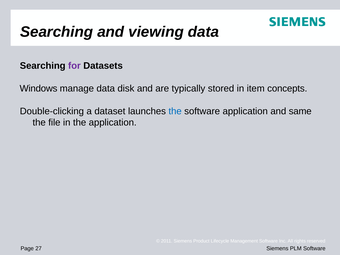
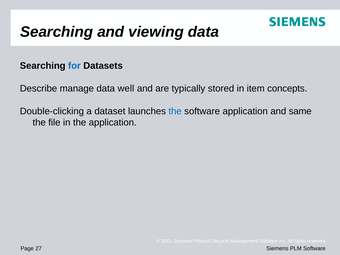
for colour: purple -> blue (74, 66)
Windows: Windows -> Describe (38, 89)
disk: disk -> well (126, 89)
